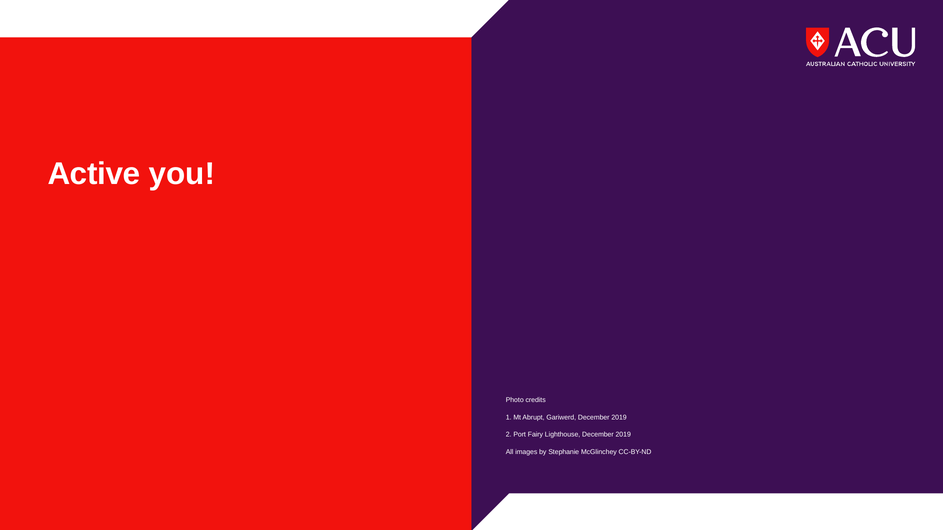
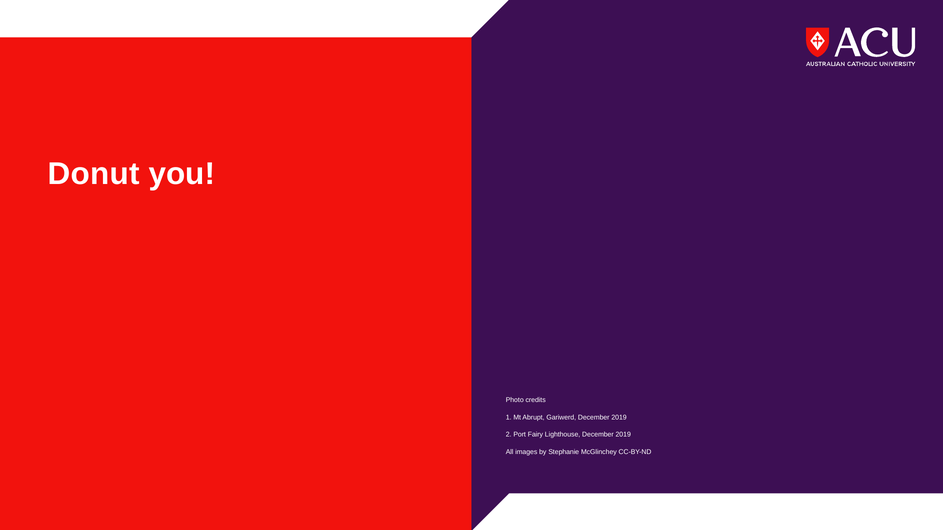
Active: Active -> Donut (94, 174)
